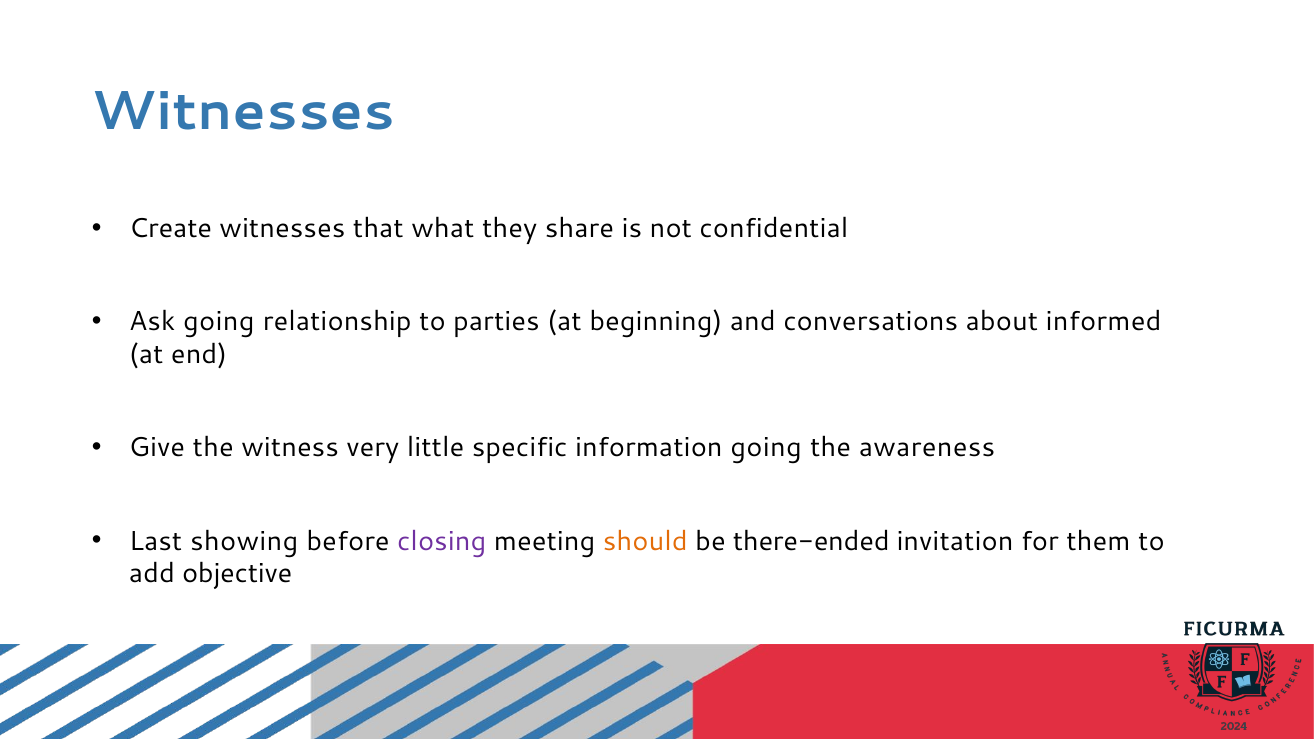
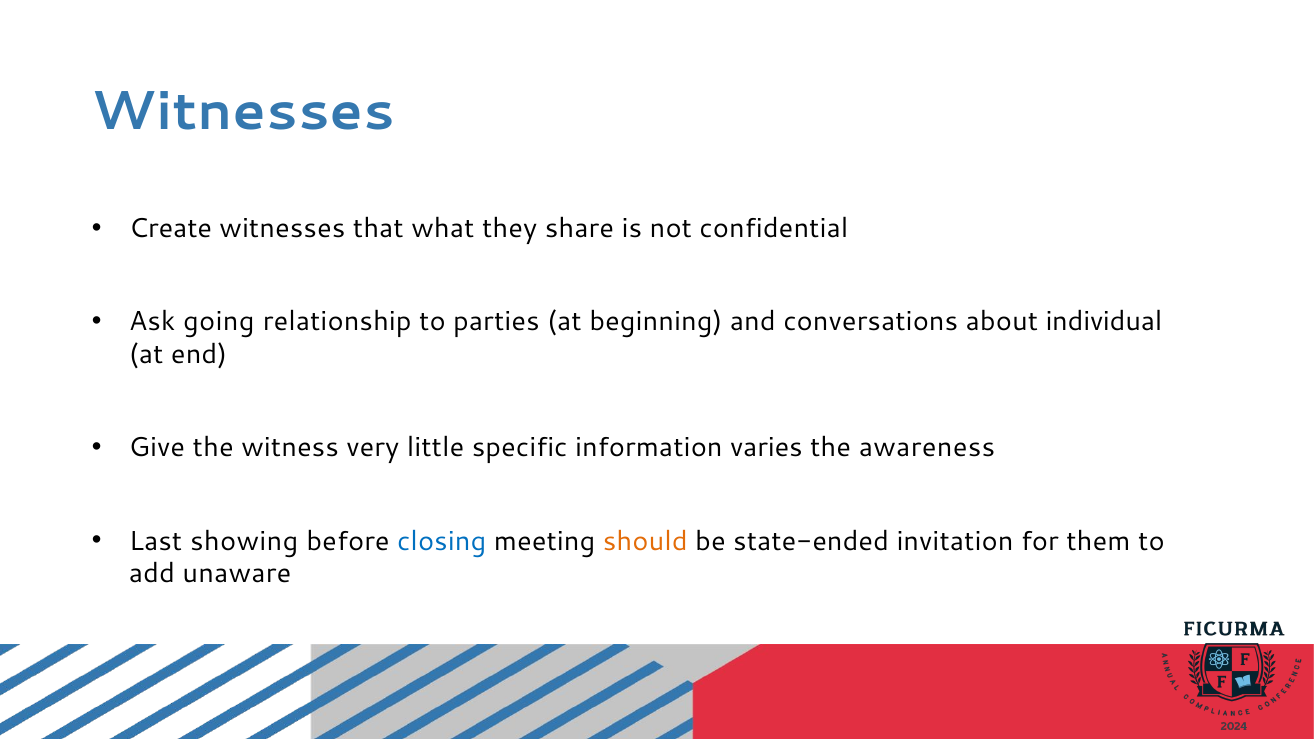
informed: informed -> individual (1104, 322)
information going: going -> varies (766, 448)
closing colour: purple -> blue (442, 541)
there-ended: there-ended -> state-ended (811, 541)
objective: objective -> unaware (237, 574)
